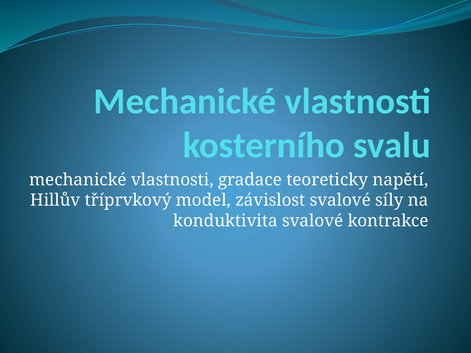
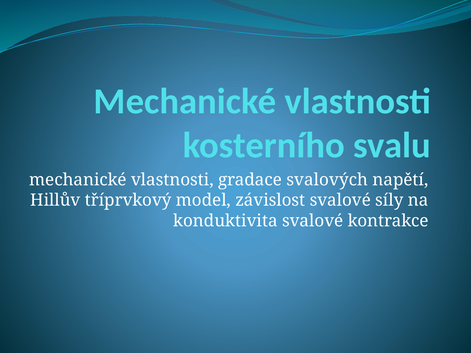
teoreticky: teoreticky -> svalových (327, 180)
